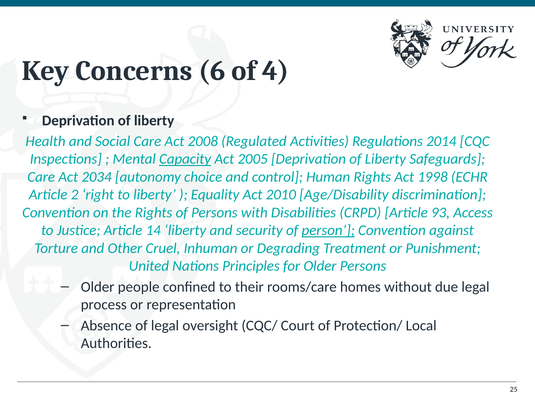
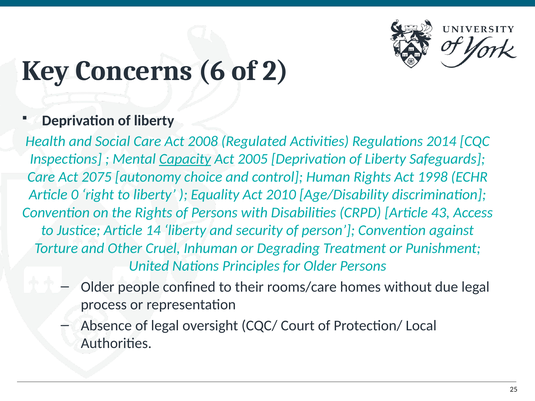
4: 4 -> 2 (275, 71)
2034: 2034 -> 2075 (97, 177)
2: 2 -> 0 (75, 195)
93: 93 -> 43 (441, 213)
person underline: present -> none (328, 231)
